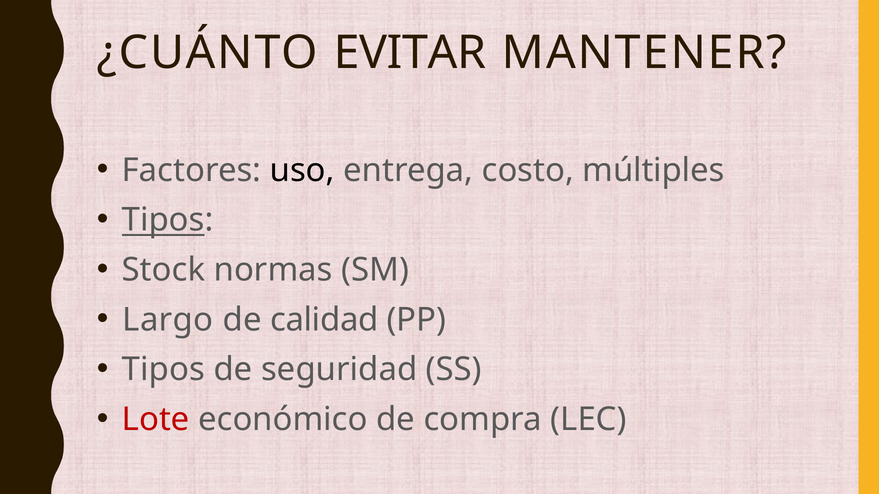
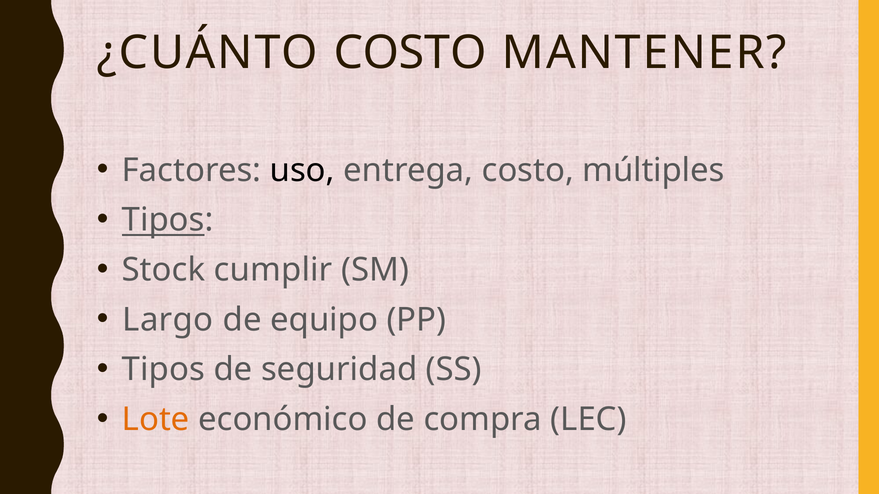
¿CUÁNTO EVITAR: EVITAR -> COSTO (410, 53)
normas: normas -> cumplir (273, 270)
calidad: calidad -> equipo (324, 320)
Lote colour: red -> orange (156, 420)
